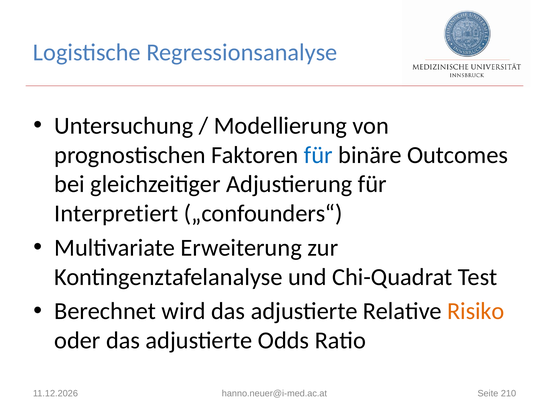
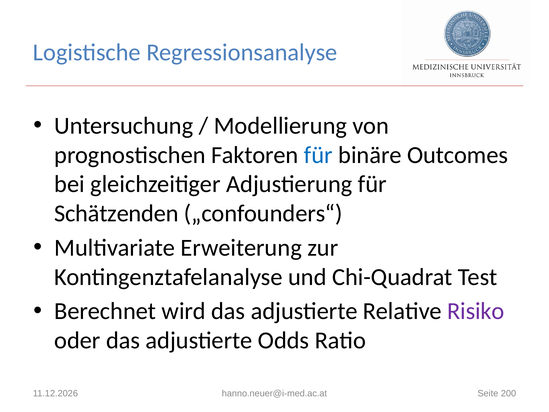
Interpretiert: Interpretiert -> Schätzenden (116, 213)
Risiko colour: orange -> purple (476, 311)
210: 210 -> 200 (508, 393)
